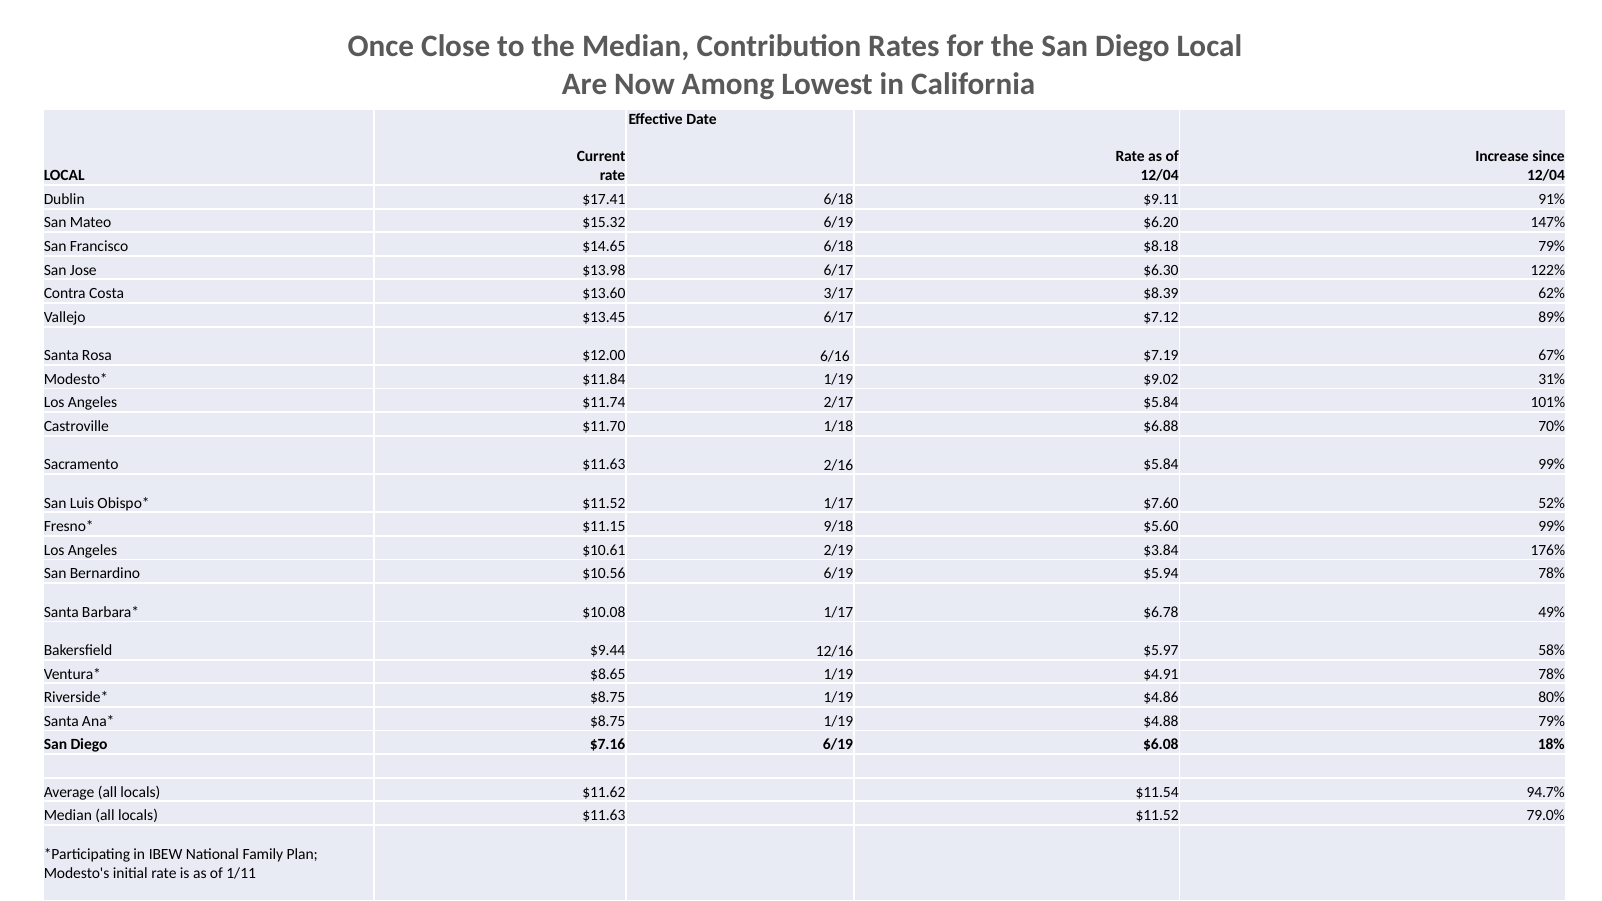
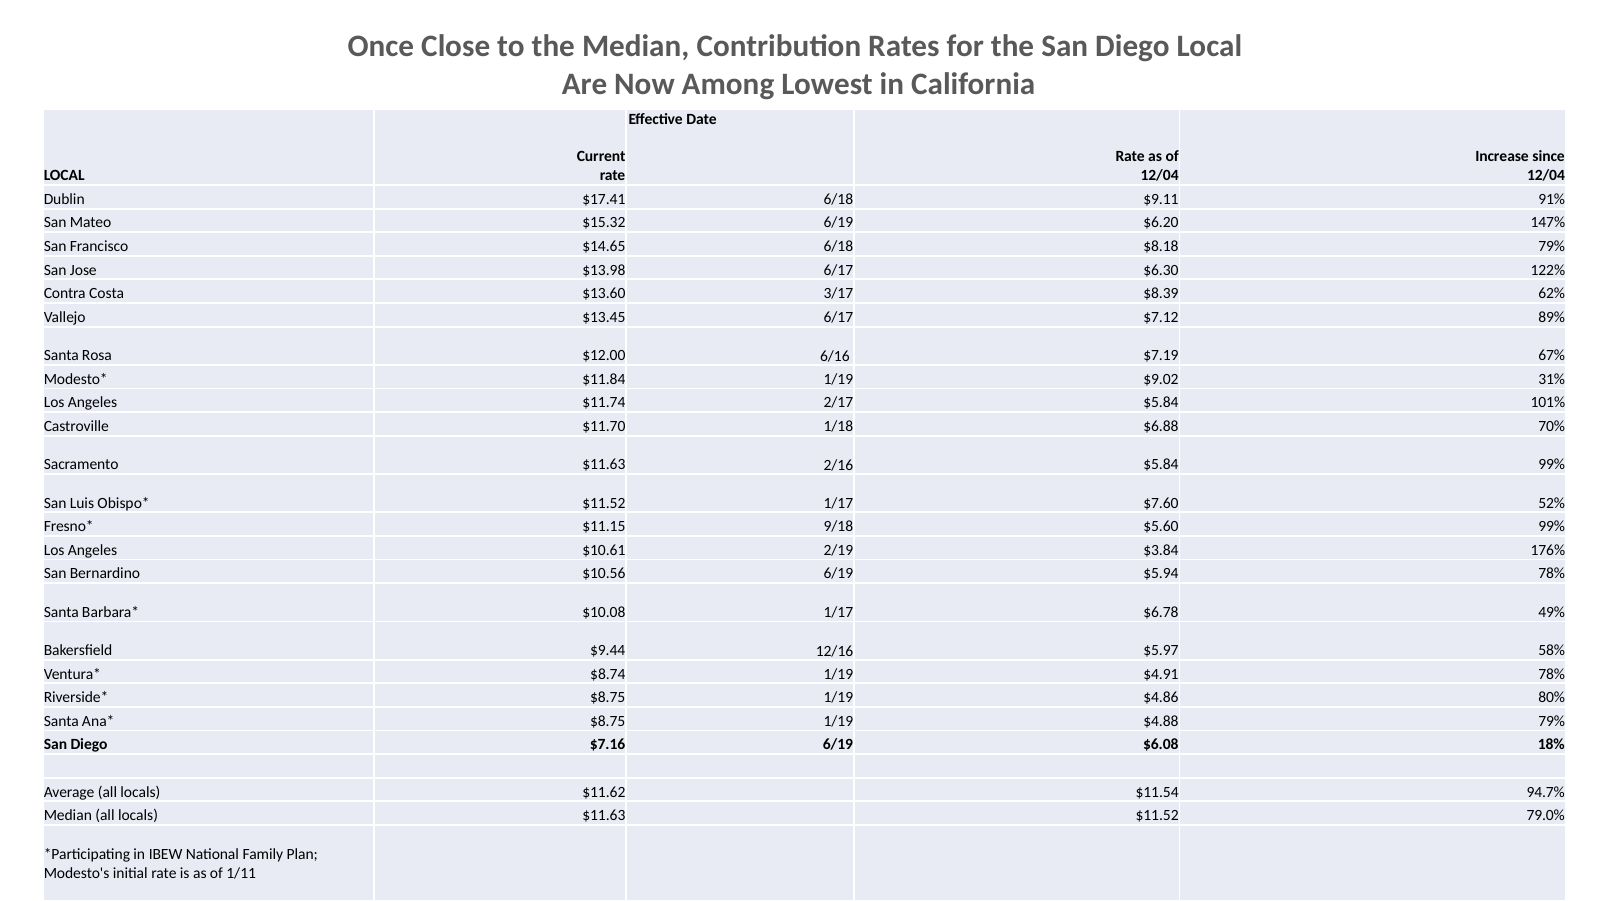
$8.65: $8.65 -> $8.74 (608, 674)
